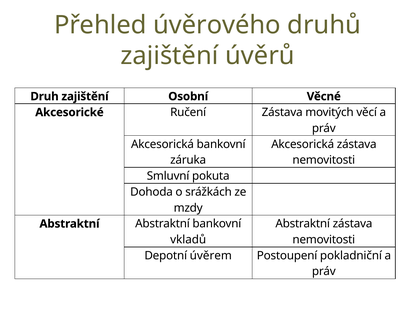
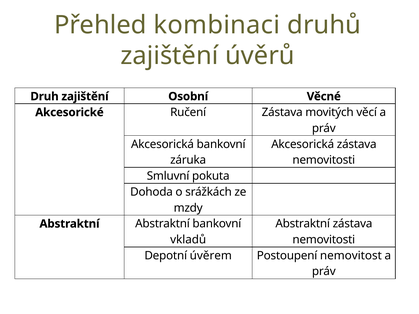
úvěrového: úvěrového -> kombinaci (217, 25)
pokladniční: pokladniční -> nemovitost (351, 256)
